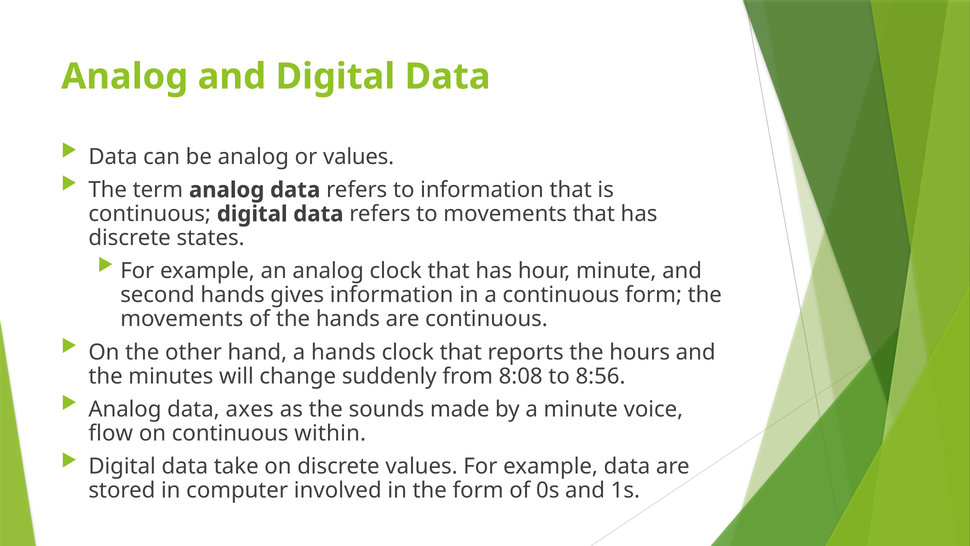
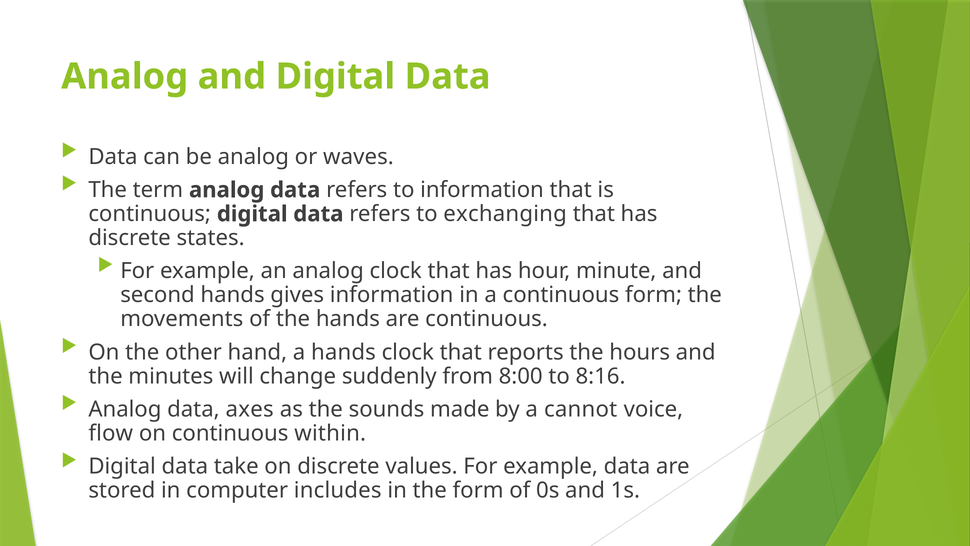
or values: values -> waves (358, 157)
to movements: movements -> exchanging (505, 214)
8:08: 8:08 -> 8:00 (521, 376)
8:56: 8:56 -> 8:16 (601, 376)
a minute: minute -> cannot (581, 409)
involved: involved -> includes (338, 490)
